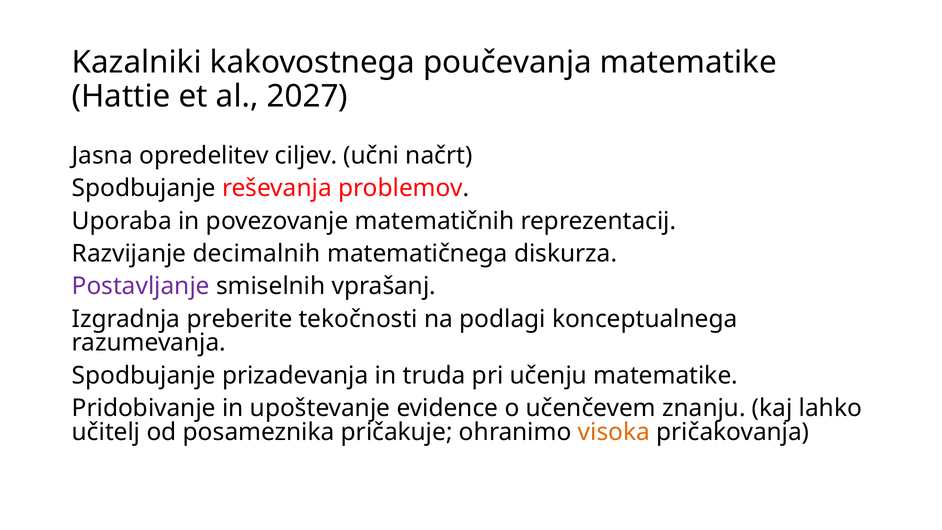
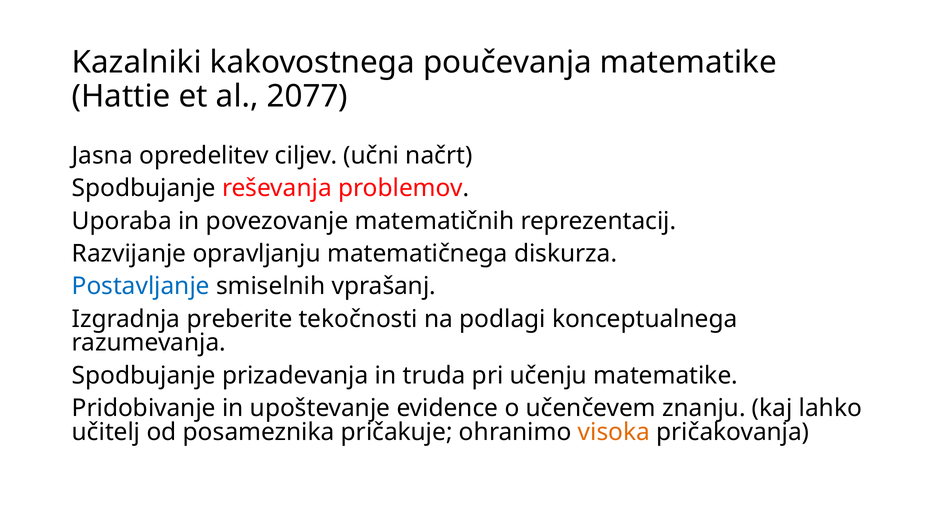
2027: 2027 -> 2077 (307, 96)
decimalnih: decimalnih -> opravljanju (257, 254)
Postavljanje colour: purple -> blue (141, 286)
